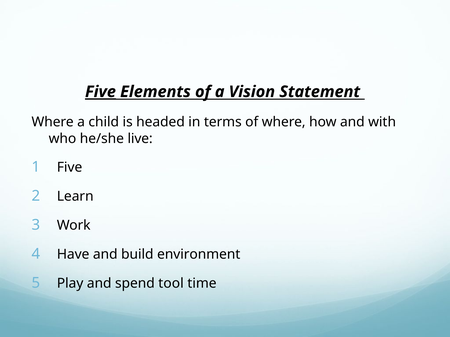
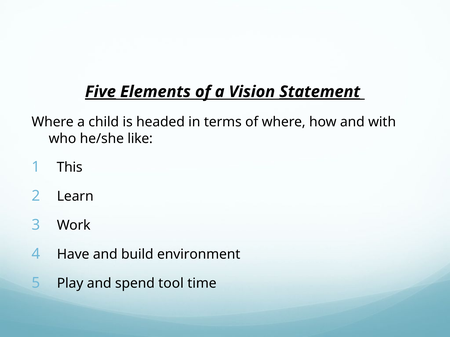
Statement underline: none -> present (320, 92)
live: live -> like (140, 139)
Five: Five -> This (70, 168)
